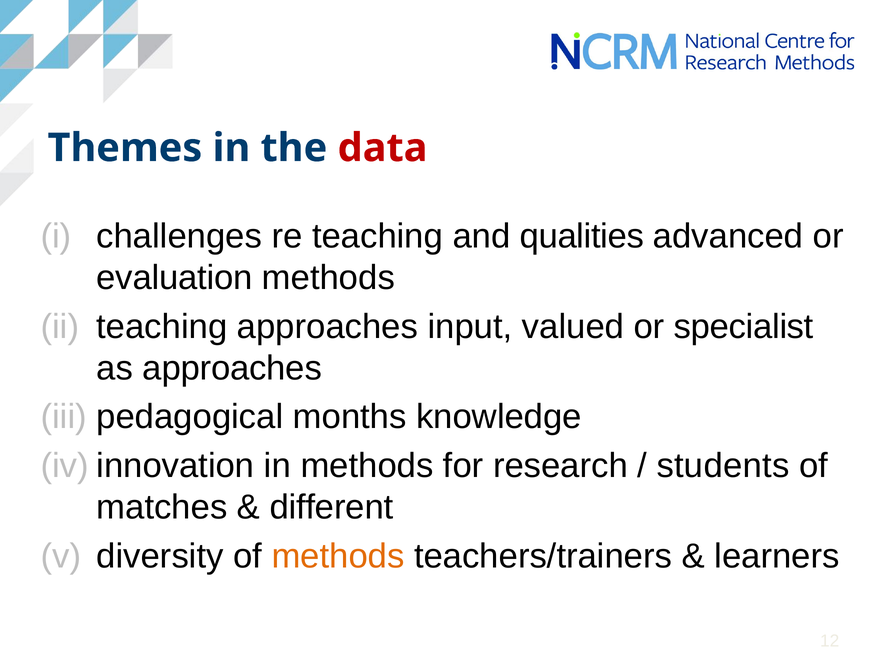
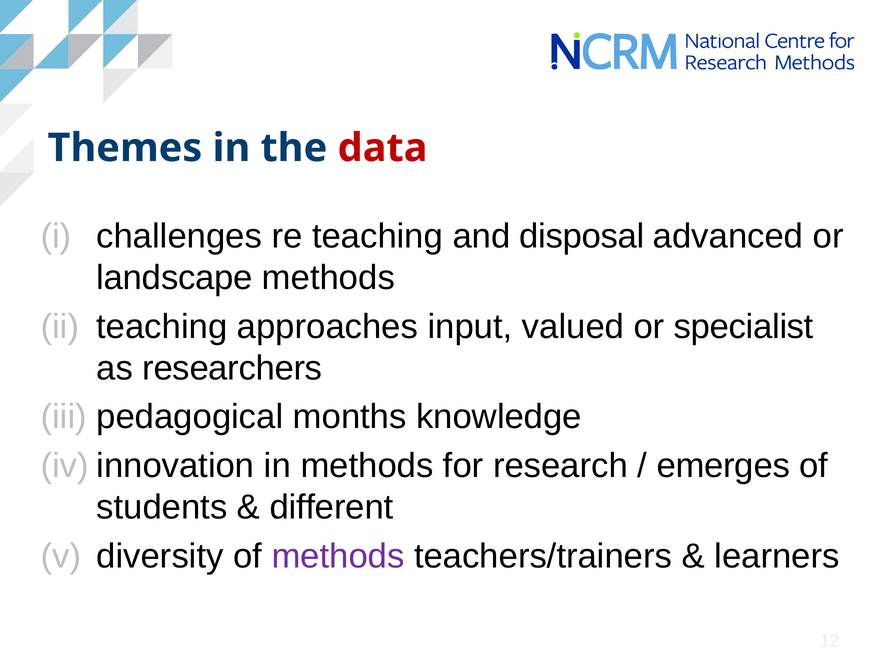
qualities: qualities -> disposal (582, 236)
evaluation: evaluation -> landscape (175, 278)
as approaches: approaches -> researchers (232, 368)
students: students -> emerges (723, 465)
matches: matches -> students (162, 507)
methods colour: orange -> purple (338, 556)
